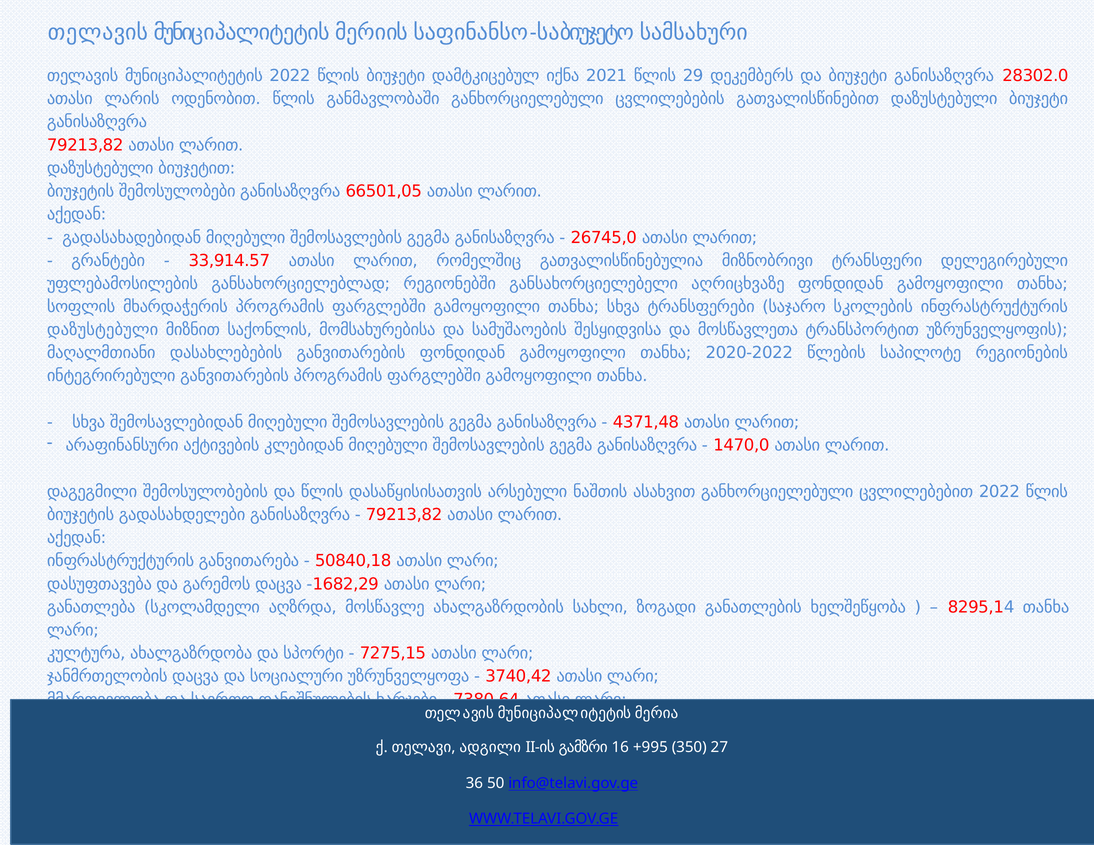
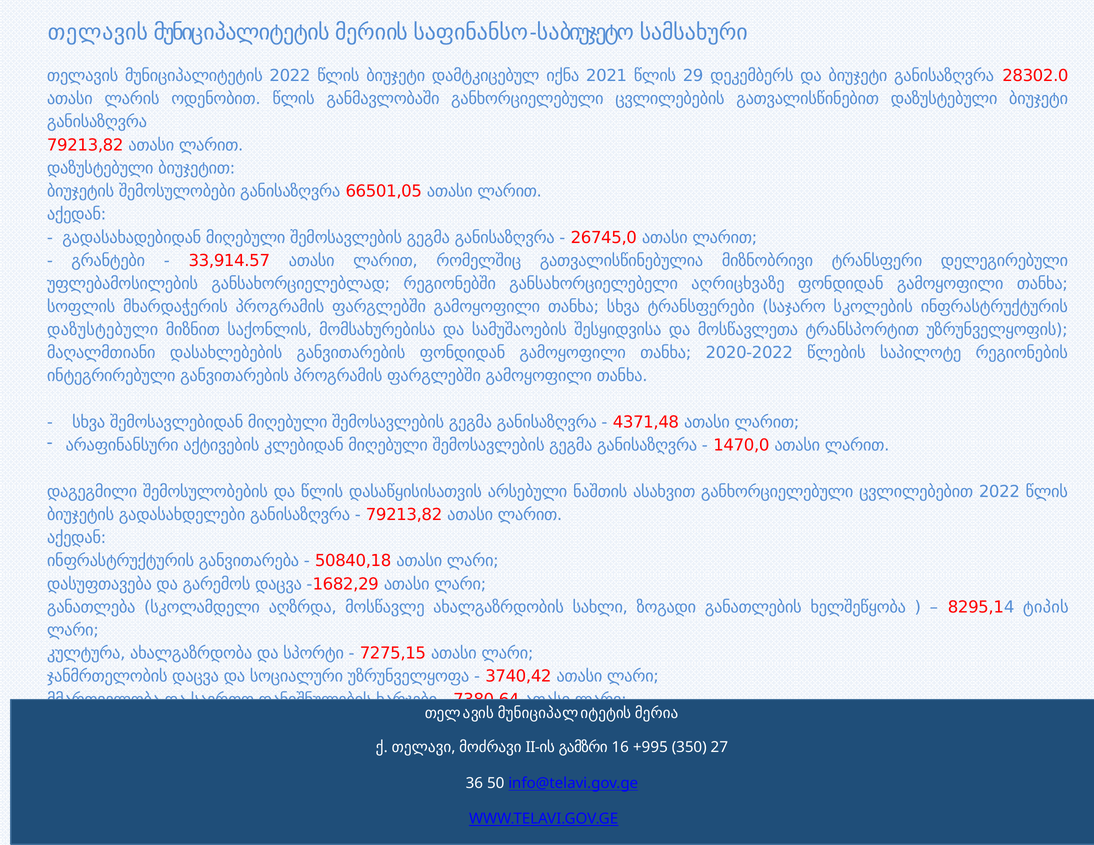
8295,14 თანხა: თანხა -> ტიპის (1046, 607)
ადგილი: ადგილი -> მოძრავი (490, 748)
